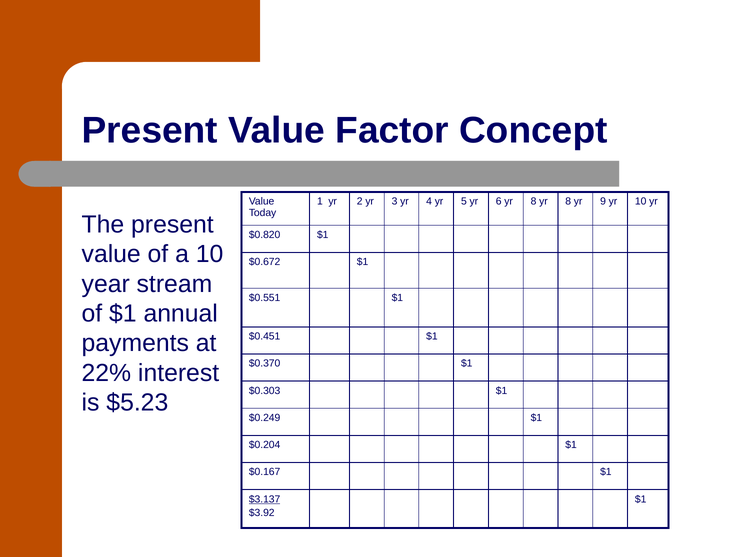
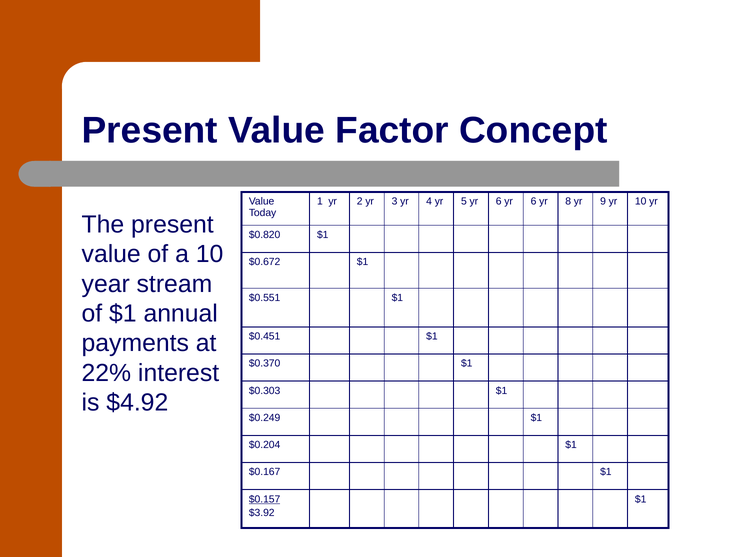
6 yr 8: 8 -> 6 (534, 202)
$5.23: $5.23 -> $4.92 (137, 403)
$3.137: $3.137 -> $0.157 (265, 499)
